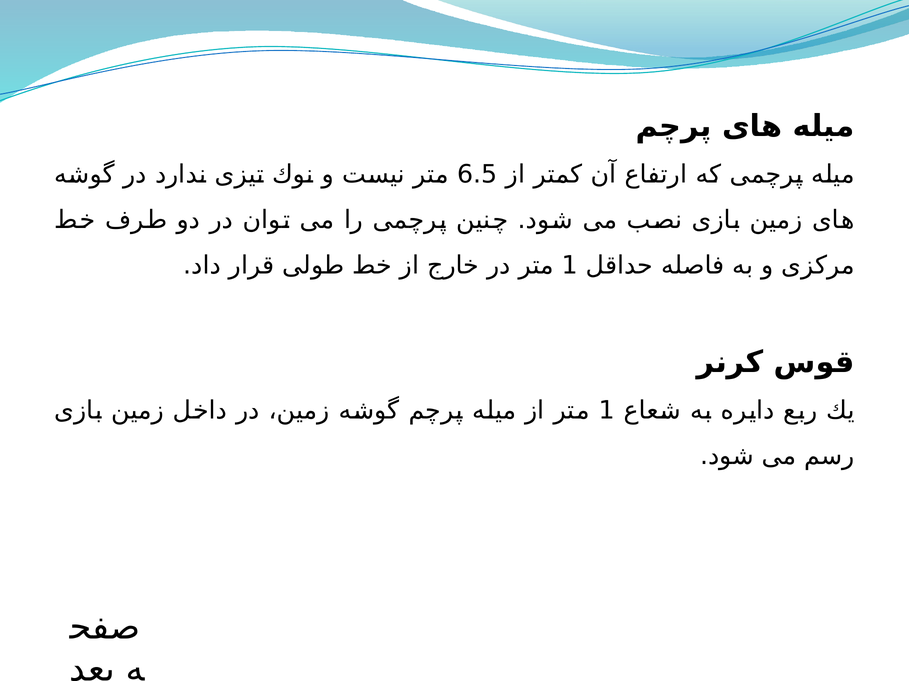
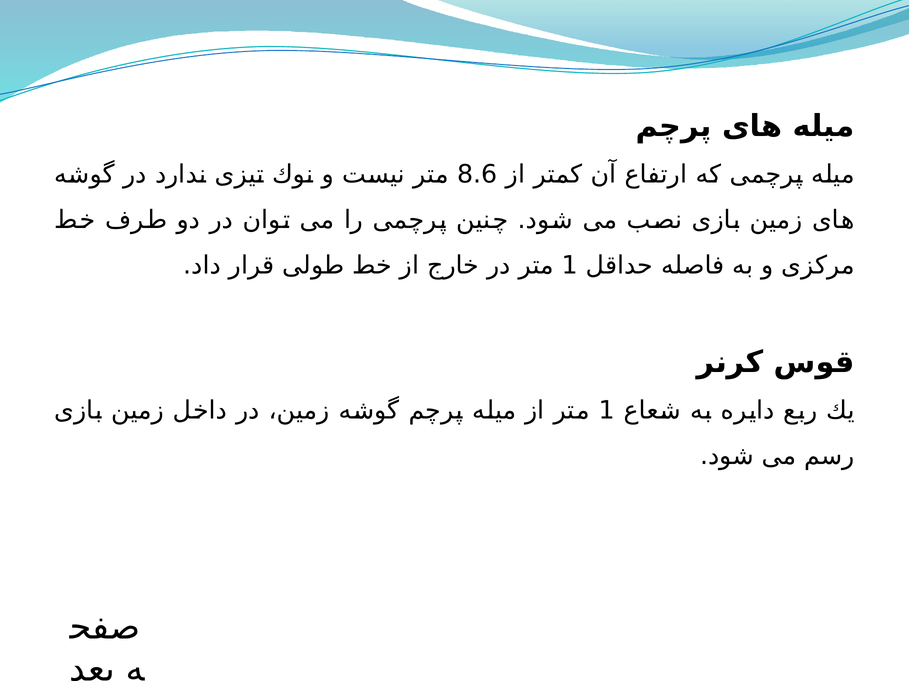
6.5: 6.5 -> 8.6 (477, 174)
